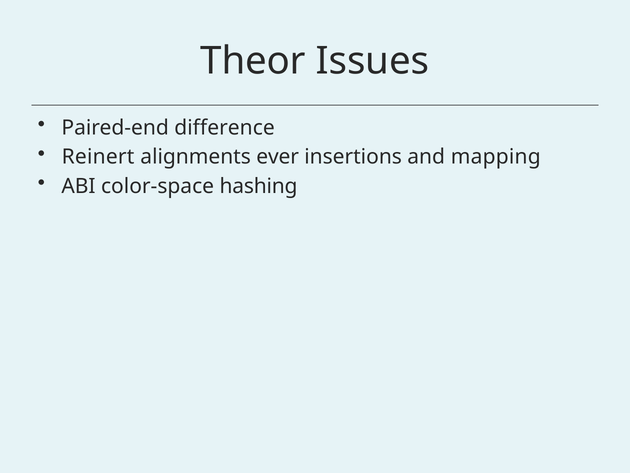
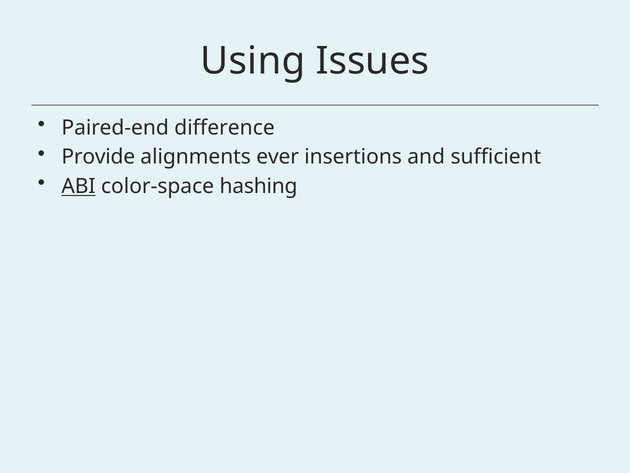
Theor: Theor -> Using (253, 61)
Reinert: Reinert -> Provide (98, 157)
mapping: mapping -> sufficient (496, 157)
ABI underline: none -> present (79, 186)
